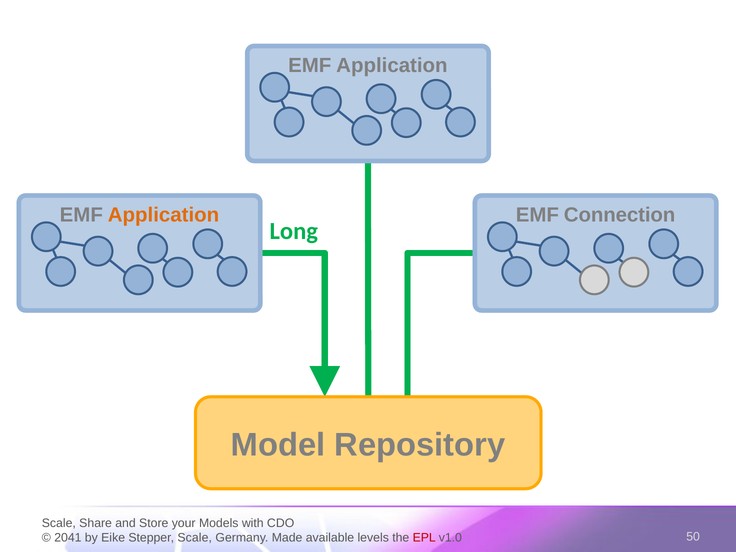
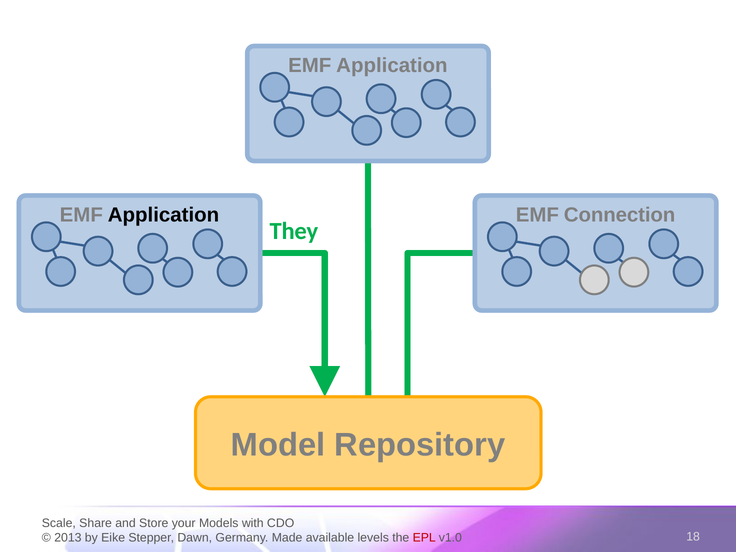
Application colour: orange -> black (164, 215)
Long: Long -> They (294, 231)
2041: 2041 -> 2013 (68, 538)
Stepper Scale: Scale -> Dawn (195, 538)
50: 50 -> 18 (693, 537)
